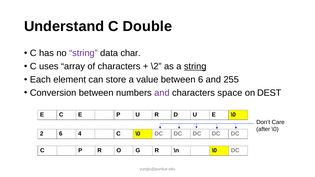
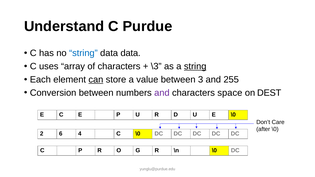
Double: Double -> Purdue (147, 26)
string colour: purple -> blue (83, 53)
data char: char -> data (131, 53)
\2: \2 -> \3 (156, 66)
can underline: none -> present (96, 80)
between 6: 6 -> 3 (201, 80)
